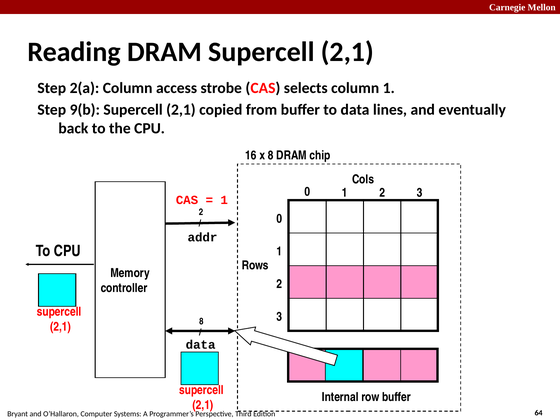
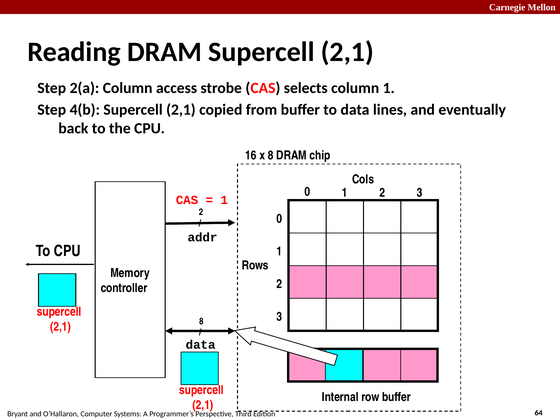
9(b: 9(b -> 4(b (85, 110)
